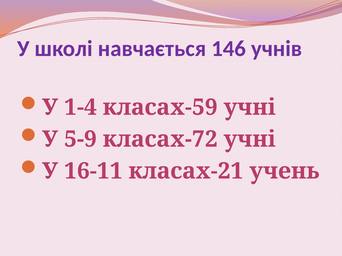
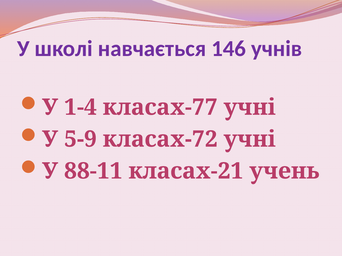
класах-59: класах-59 -> класах-77 (160, 108)
16-11: 16-11 -> 88-11 (93, 171)
